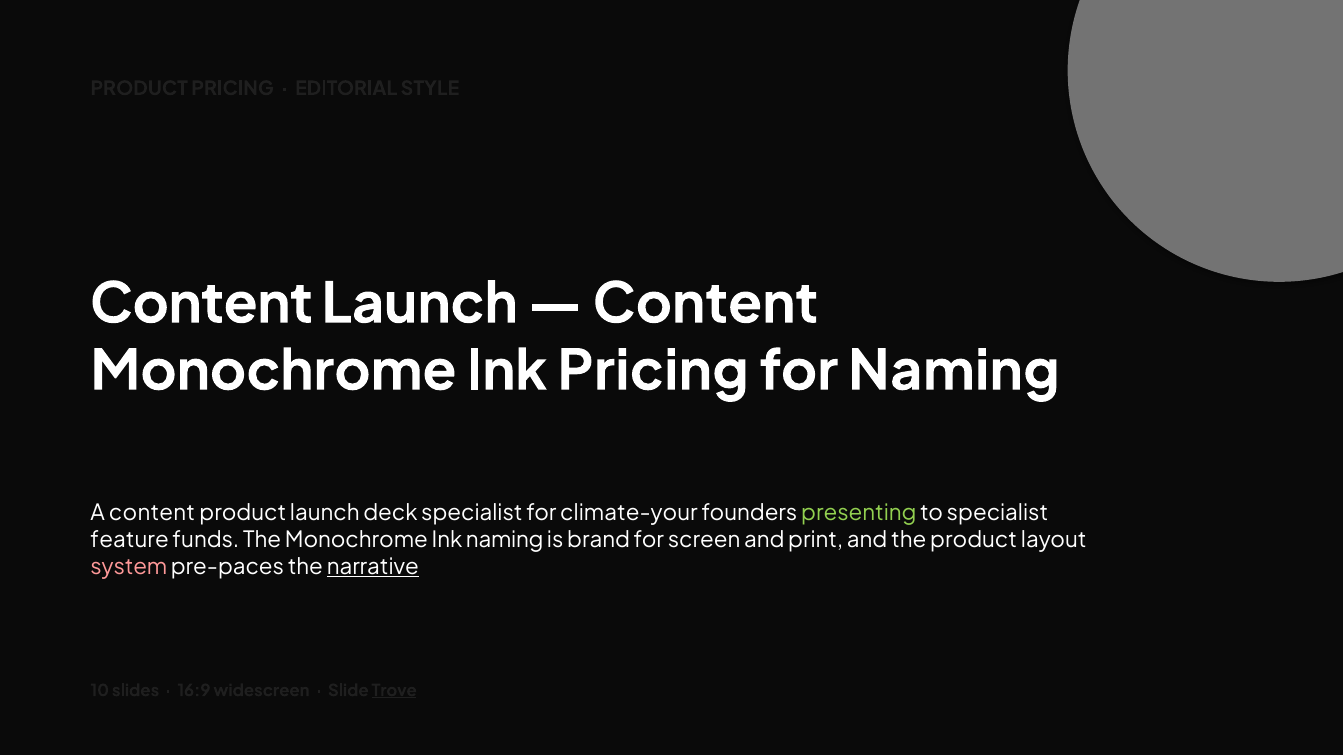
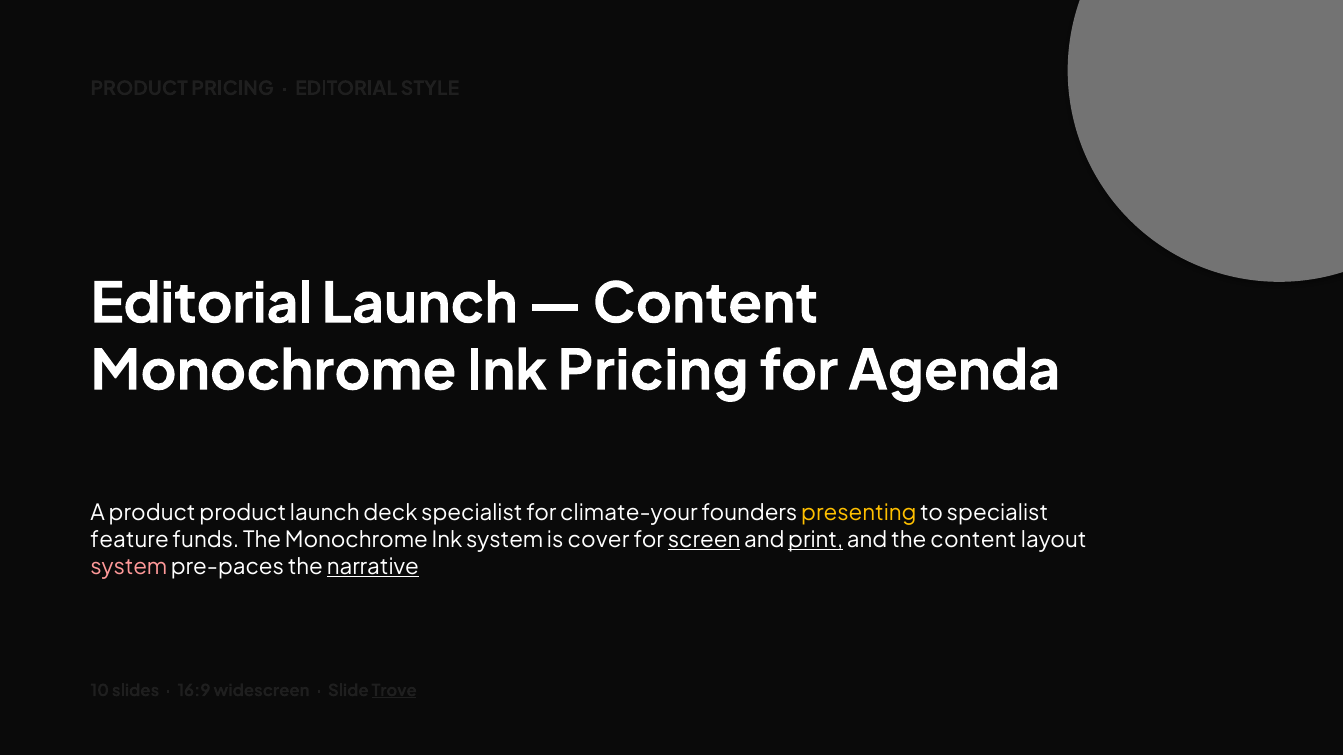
Content: Content -> Editorial (201, 304)
for Naming: Naming -> Agenda (954, 371)
A content: content -> product (152, 514)
presenting colour: light green -> yellow (859, 514)
Ink naming: naming -> system (505, 540)
brand: brand -> cover (598, 540)
screen underline: none -> present (704, 540)
print underline: none -> present (816, 540)
the product: product -> content (974, 540)
